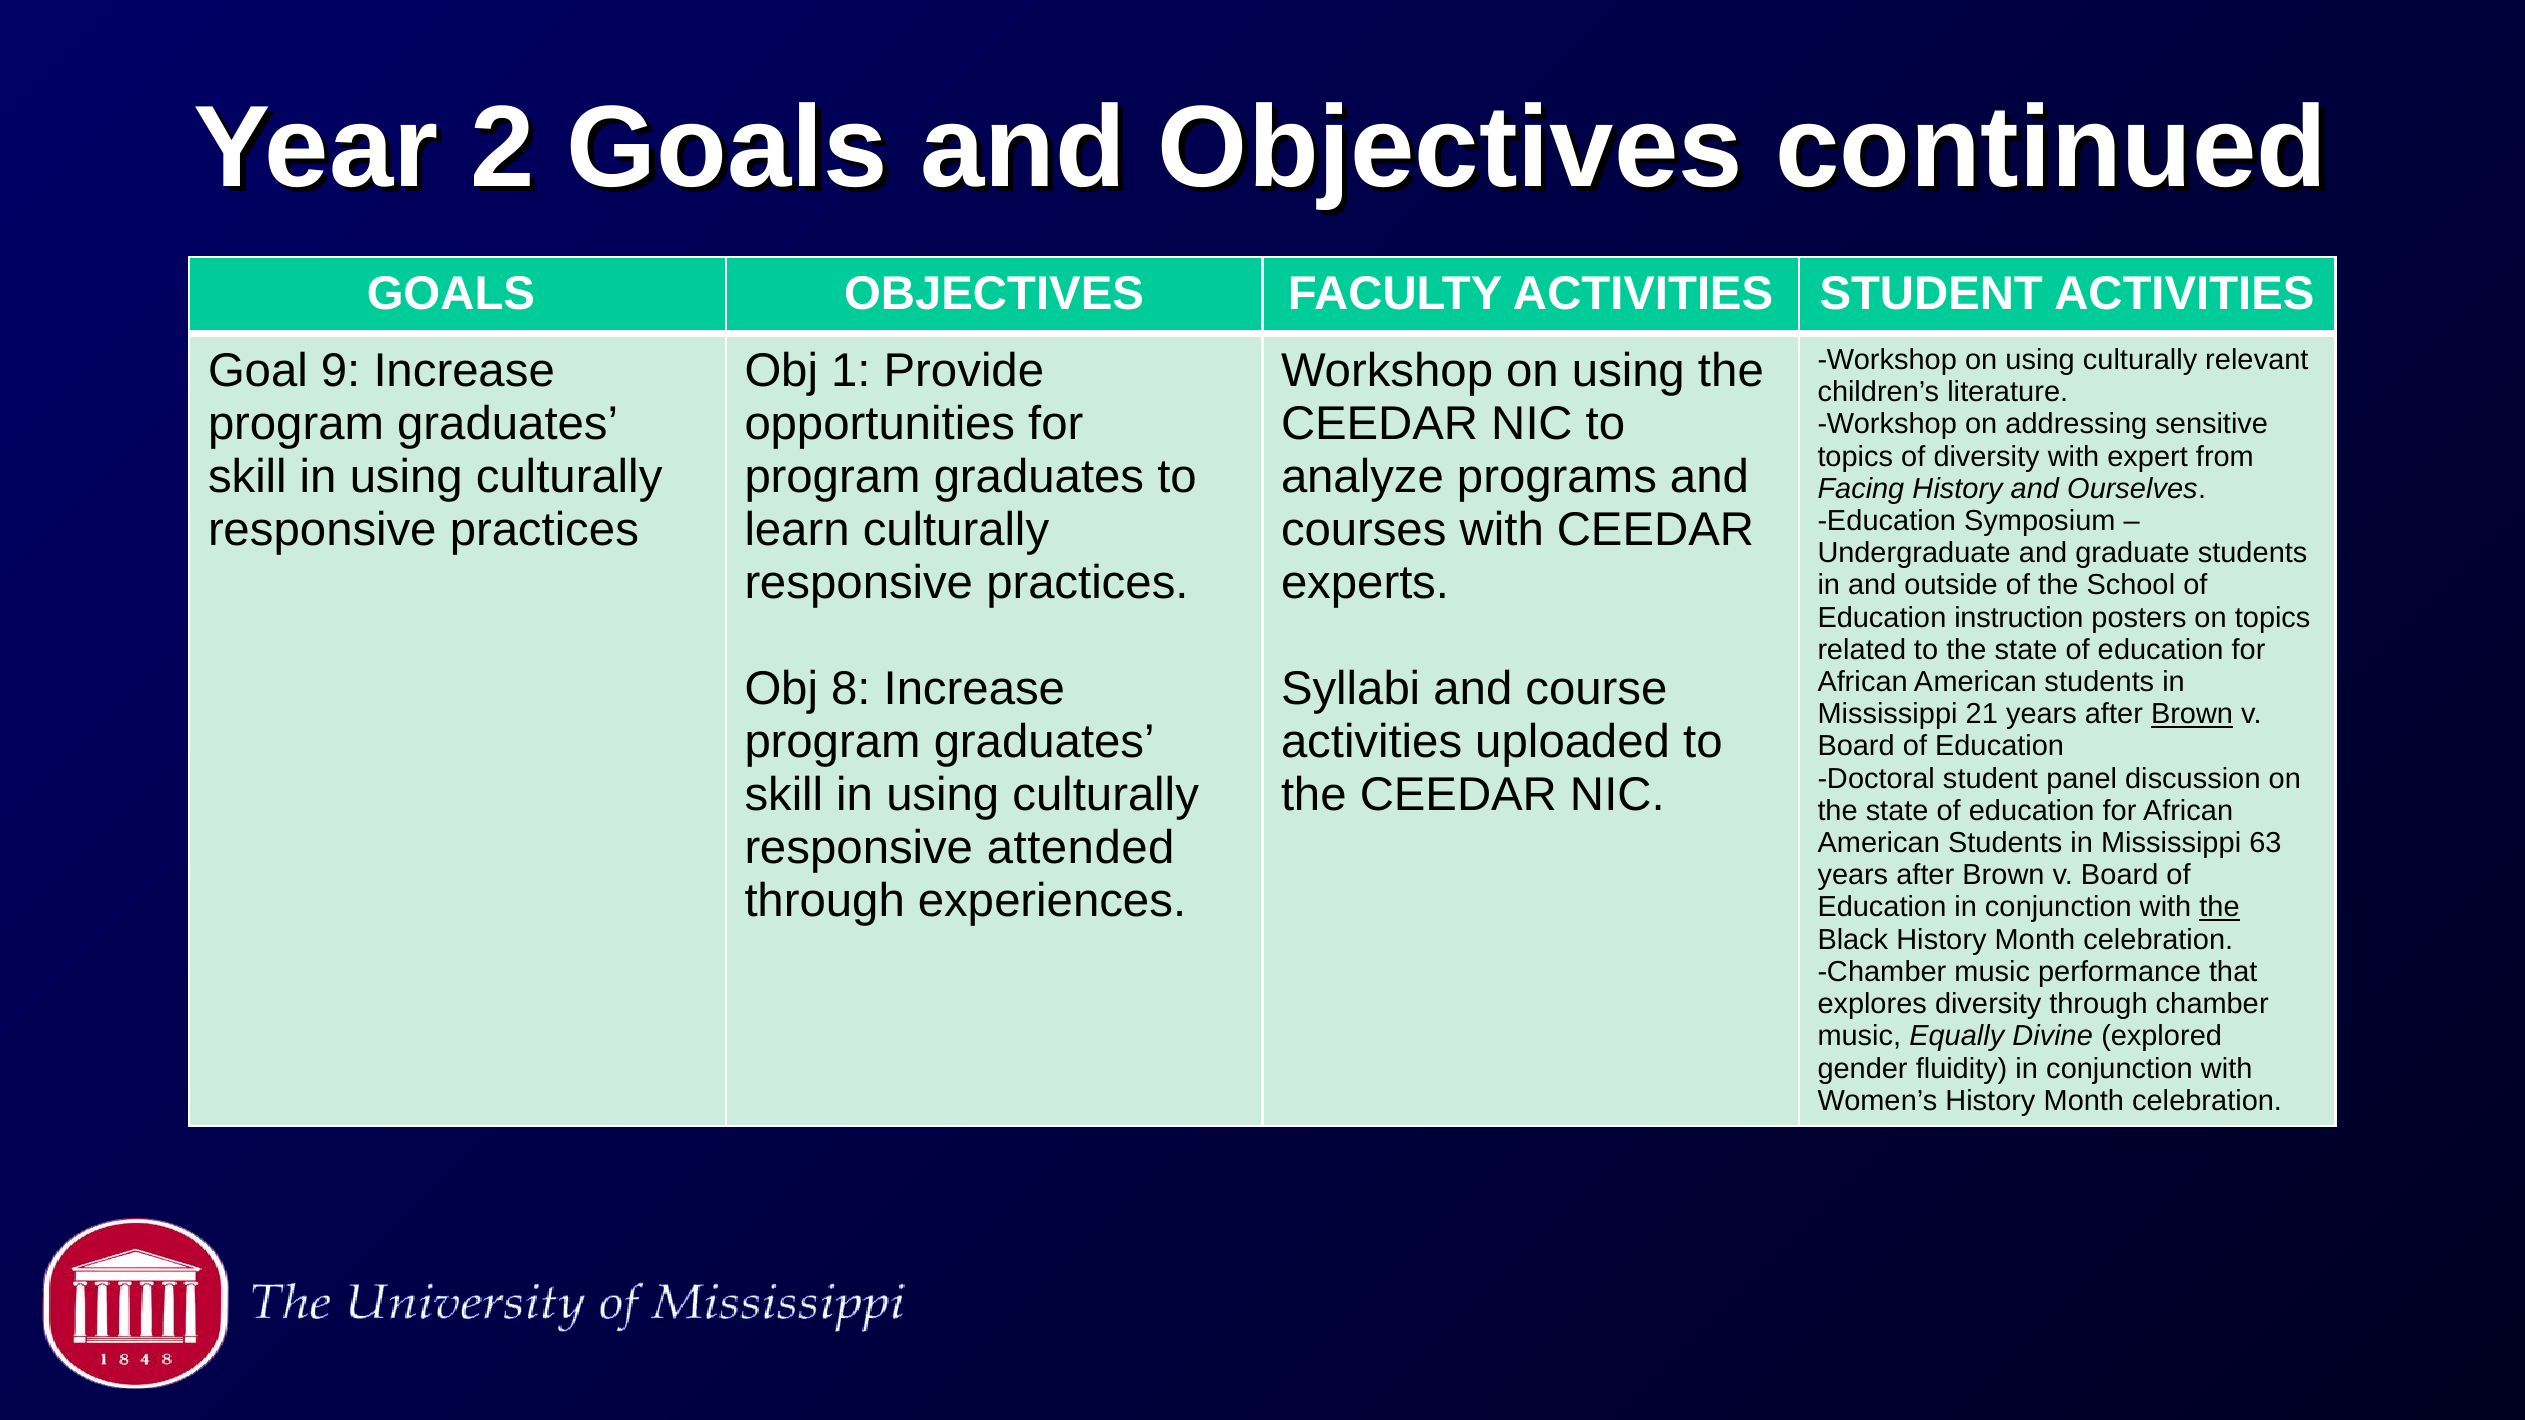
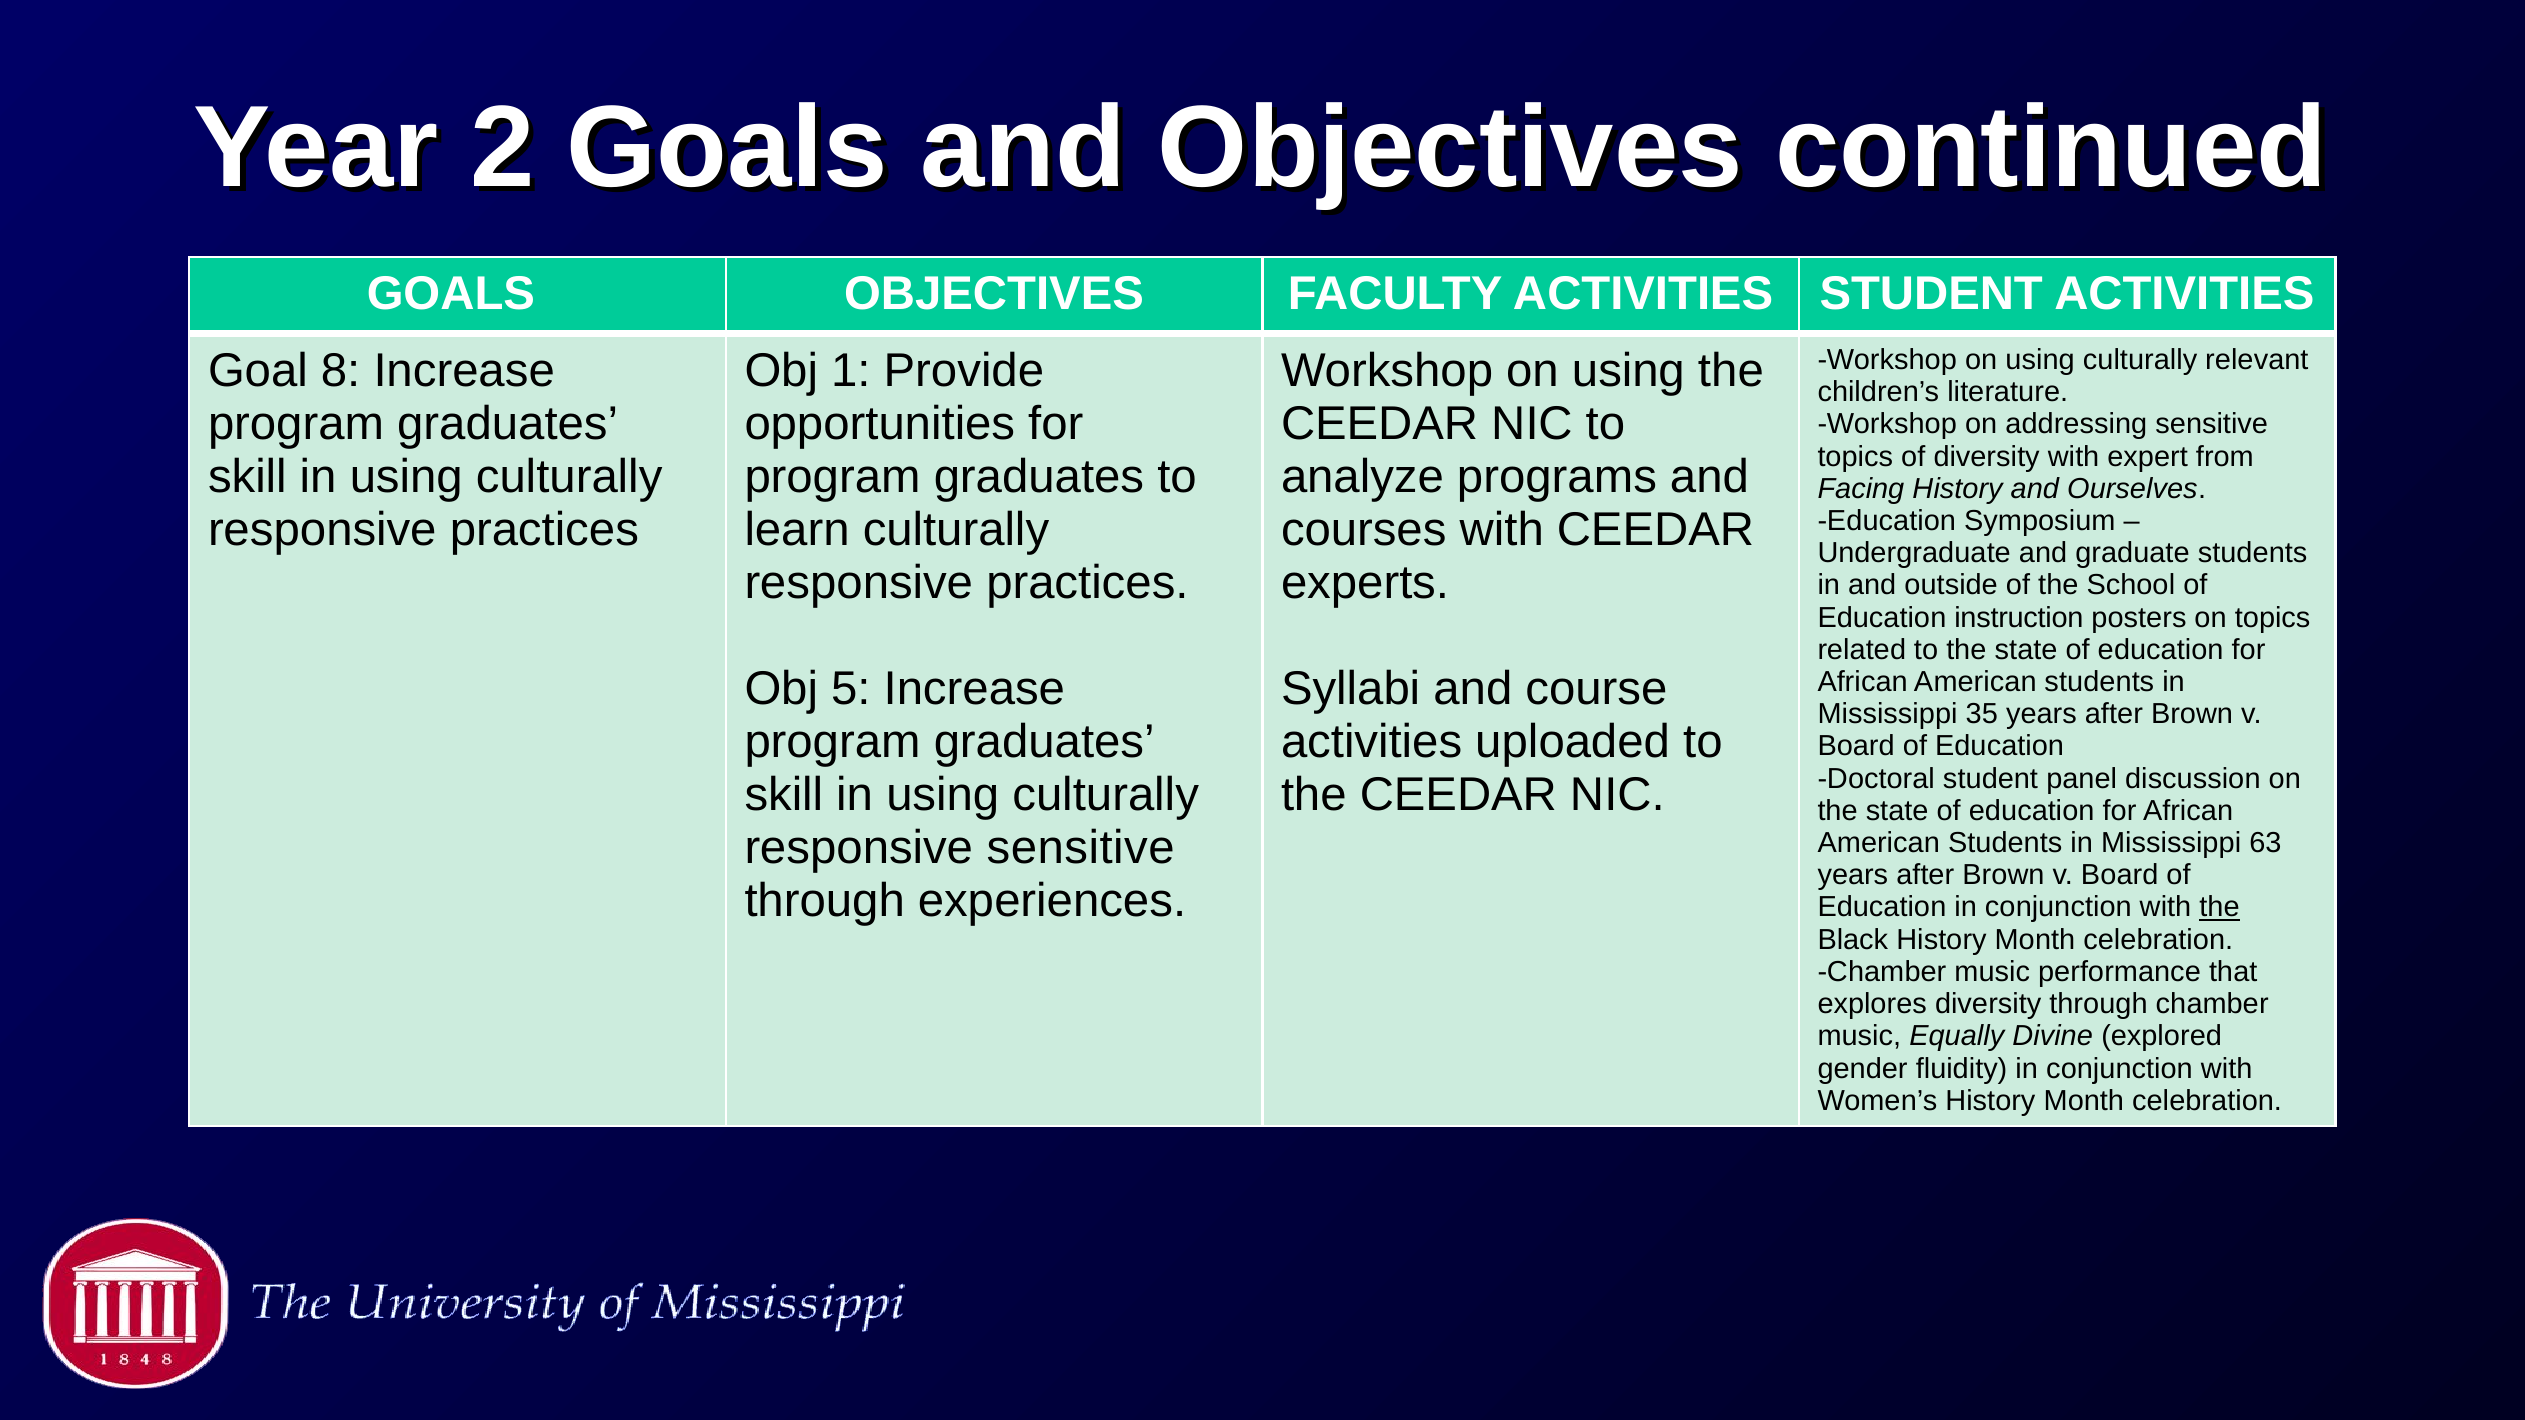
9: 9 -> 8 (341, 371)
8: 8 -> 5 (851, 689)
21: 21 -> 35 (1982, 714)
Brown underline: present -> none (2192, 714)
responsive attended: attended -> sensitive (1081, 848)
